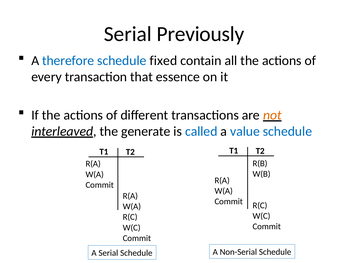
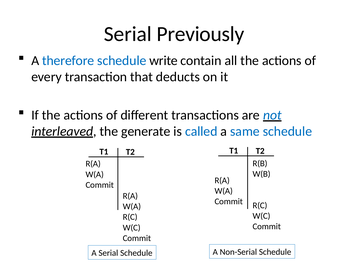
fixed: fixed -> write (164, 61)
essence: essence -> deducts (178, 77)
not colour: orange -> blue (272, 115)
value: value -> same (245, 131)
